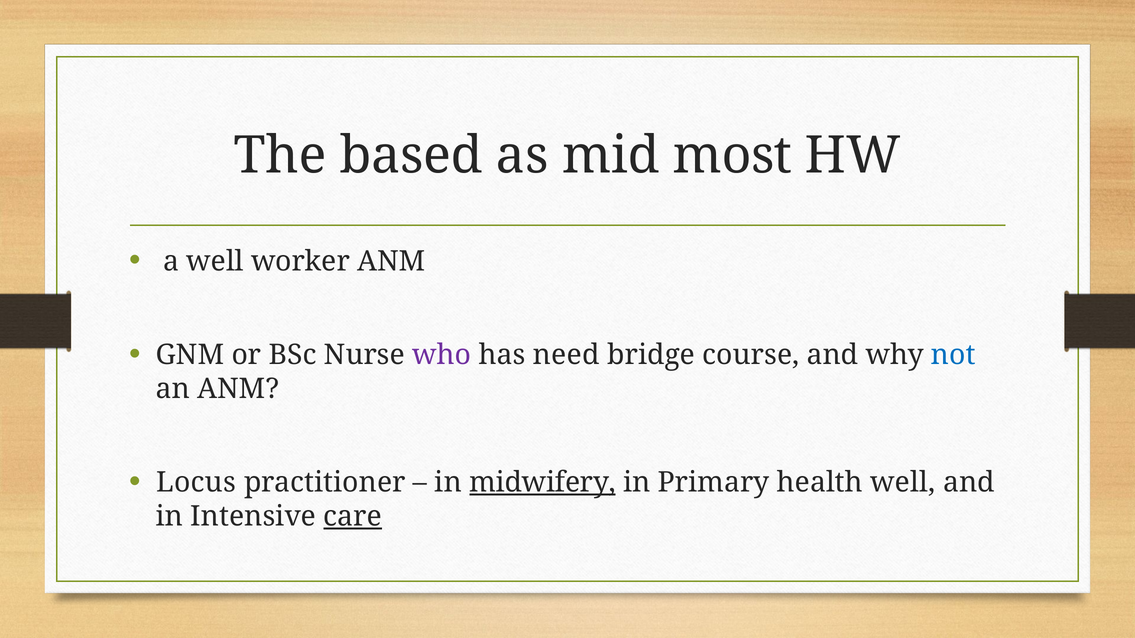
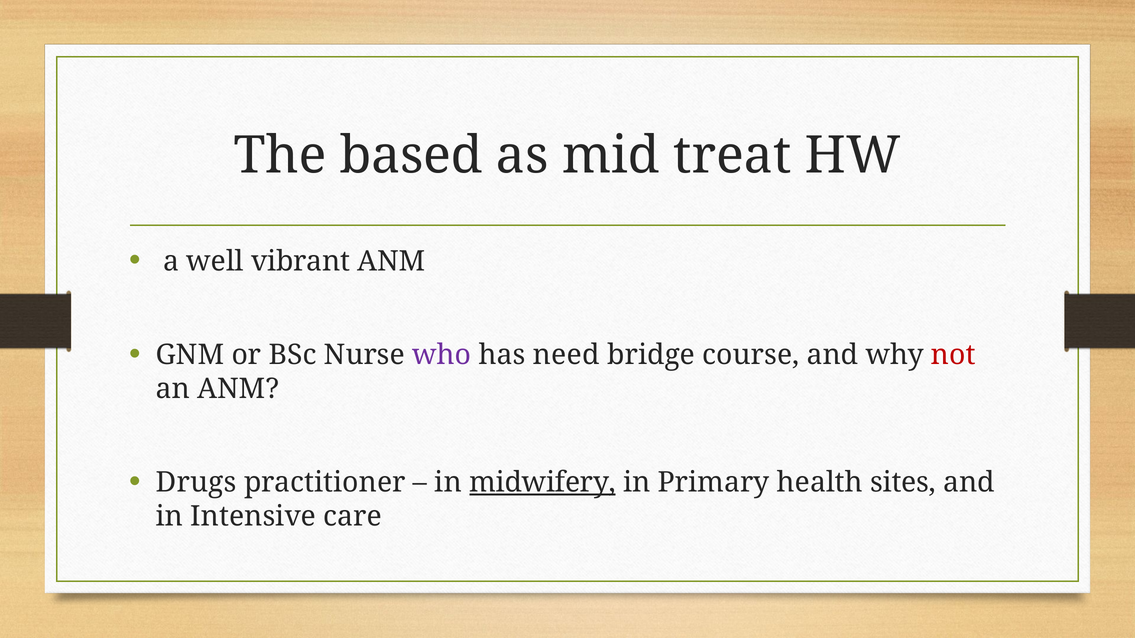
most: most -> treat (732, 156)
worker: worker -> vibrant (301, 261)
not colour: blue -> red (953, 355)
Locus: Locus -> Drugs (196, 483)
health well: well -> sites (903, 483)
care underline: present -> none (353, 517)
